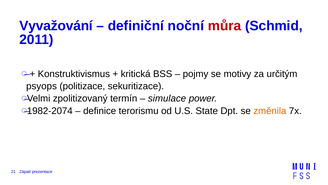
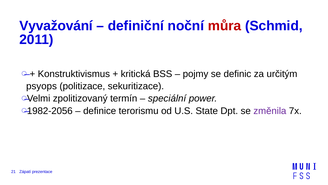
motivy: motivy -> definic (237, 74)
simulace: simulace -> speciální (167, 98)
1982-2074: 1982-2074 -> 1982-2056 (50, 111)
změnila colour: orange -> purple (270, 111)
